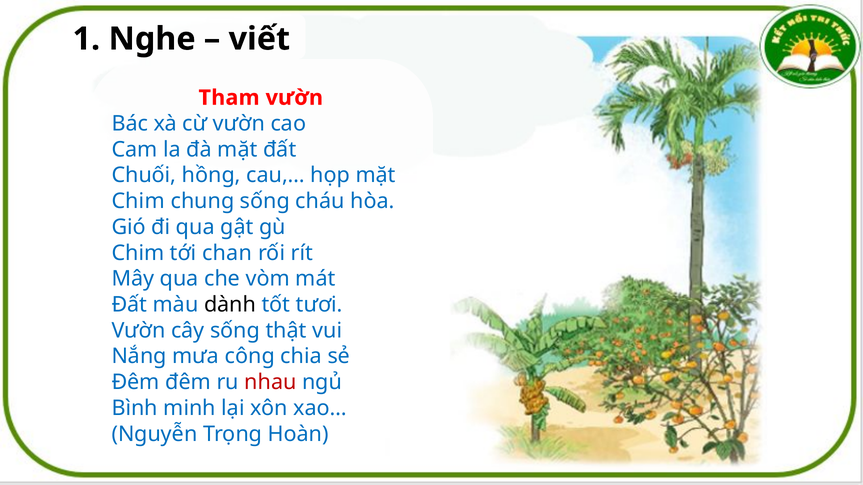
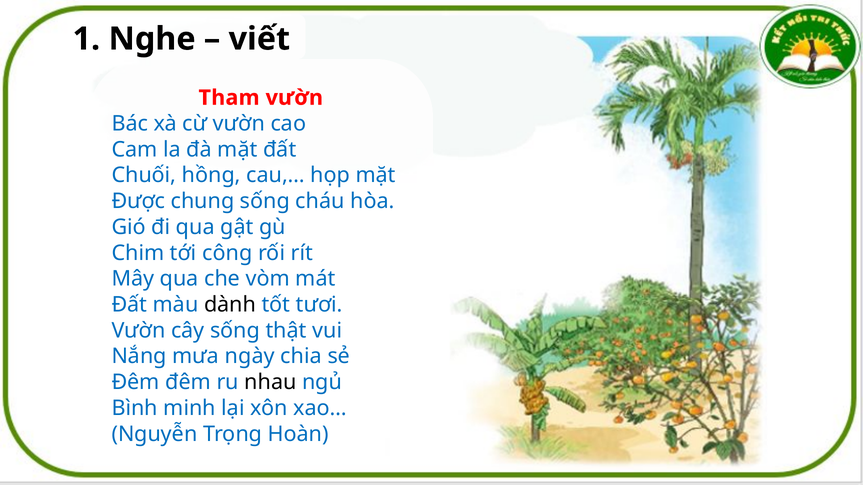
Chim: Chim -> Được (138, 201)
chan: chan -> công (227, 253)
công: công -> ngày (250, 357)
nhau colour: red -> black (270, 383)
